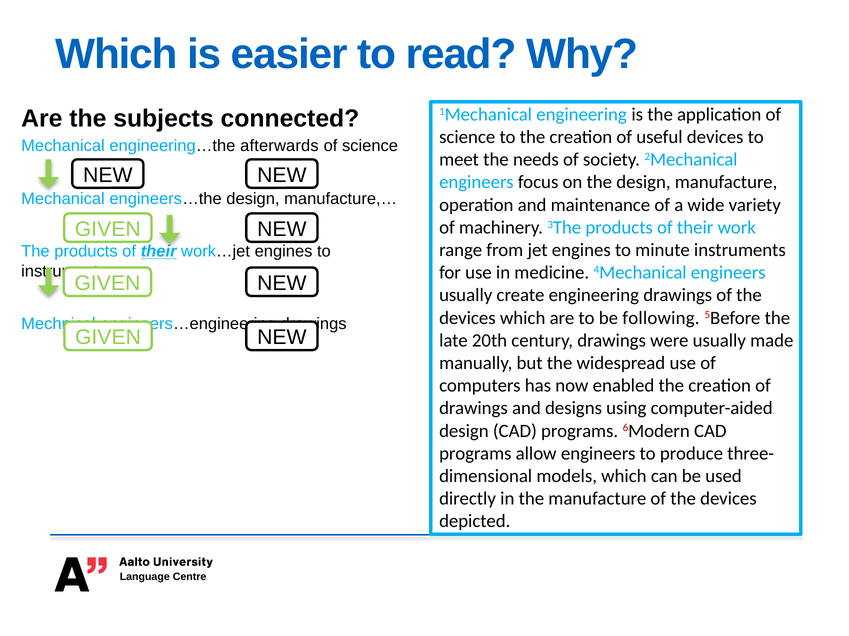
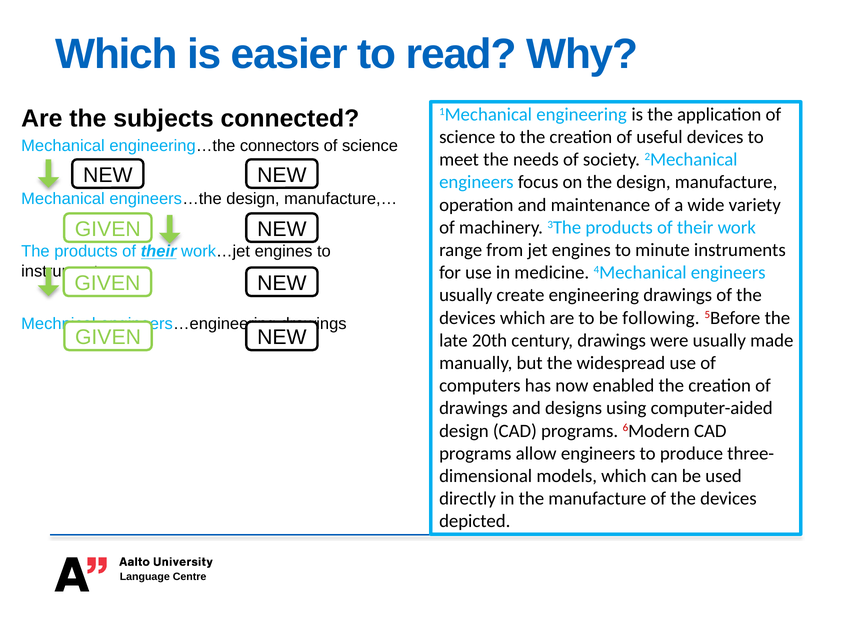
afterwards: afterwards -> connectors (280, 146)
